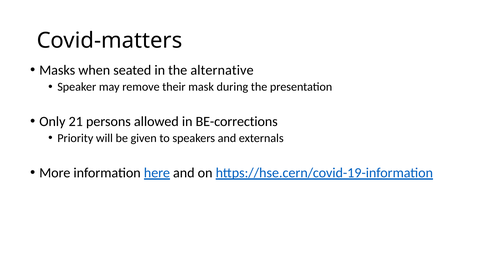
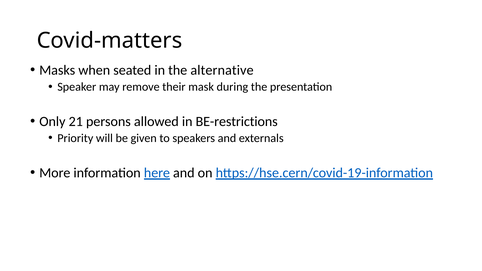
BE-corrections: BE-corrections -> BE-restrictions (237, 122)
